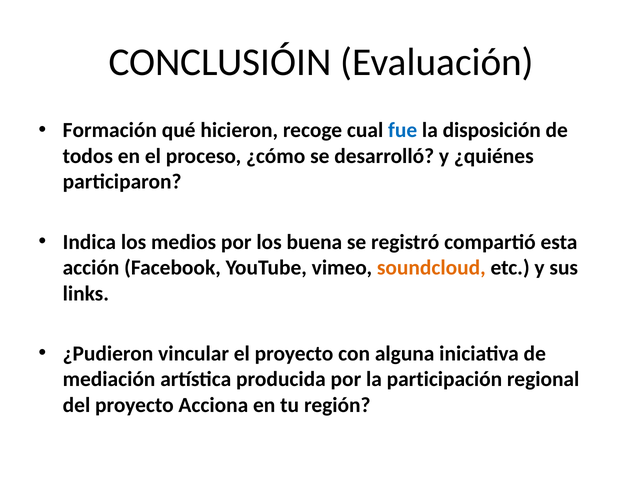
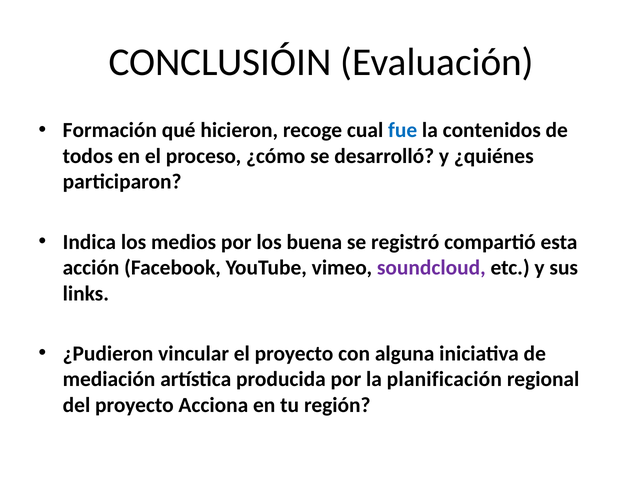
disposición: disposición -> contenidos (492, 130)
soundcloud colour: orange -> purple (431, 267)
participación: participación -> planificación (444, 379)
